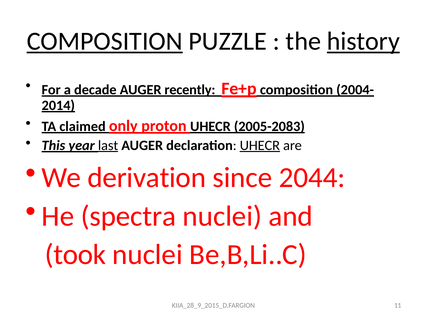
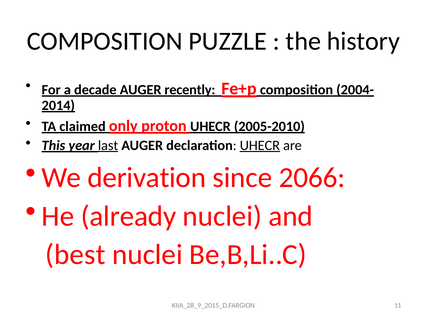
COMPOSITION underline: present -> none (105, 41)
history underline: present -> none (363, 41)
2005-2083: 2005-2083 -> 2005-2010 (269, 127)
2044: 2044 -> 2066 (312, 178)
spectra: spectra -> already (128, 216)
took: took -> best (75, 255)
